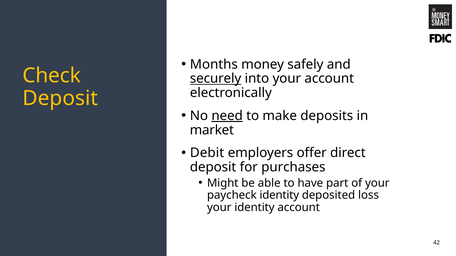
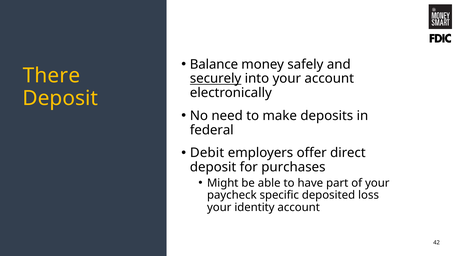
Months: Months -> Balance (214, 64)
Check: Check -> There (51, 76)
need underline: present -> none (227, 116)
market: market -> federal (212, 130)
paycheck identity: identity -> specific (279, 196)
